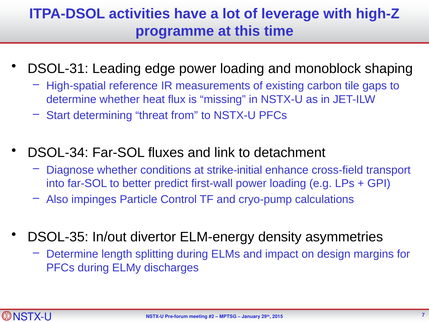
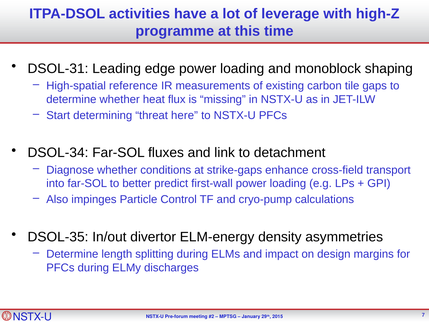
from: from -> here (184, 115)
strike-initial: strike-initial -> strike-gaps (235, 170)
